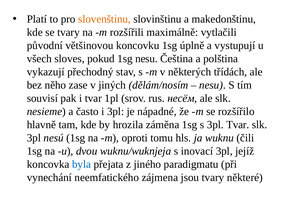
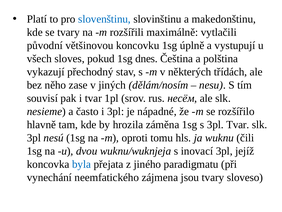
slovenštinu colour: orange -> blue (104, 19)
1sg nesu: nesu -> dnes (146, 59)
některé: některé -> sloveso (245, 177)
